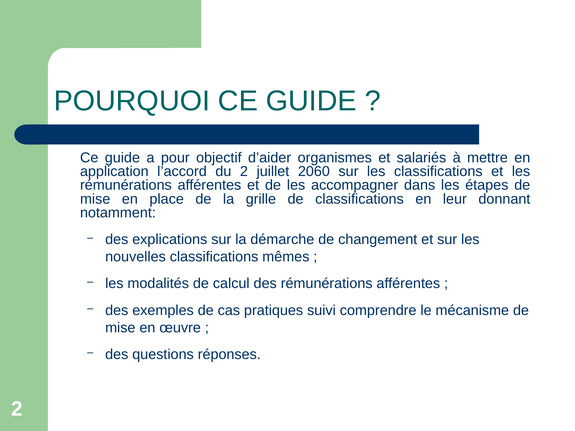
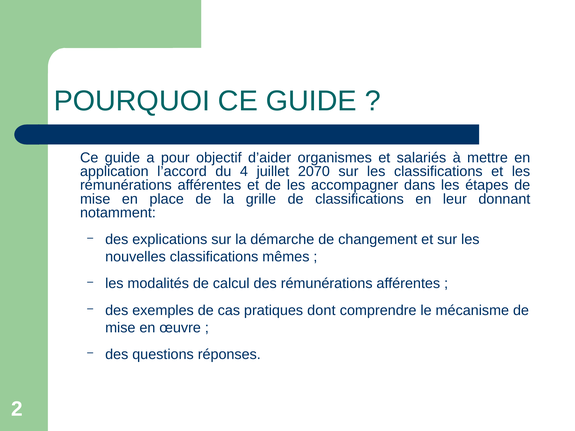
du 2: 2 -> 4 (244, 172)
2060: 2060 -> 2070 (314, 172)
suivi: suivi -> dont (321, 311)
